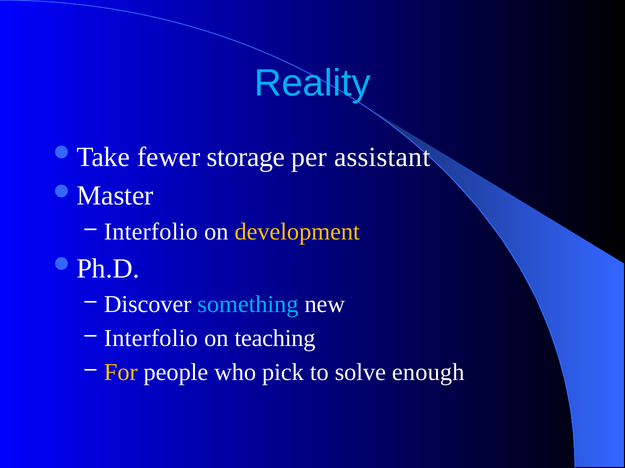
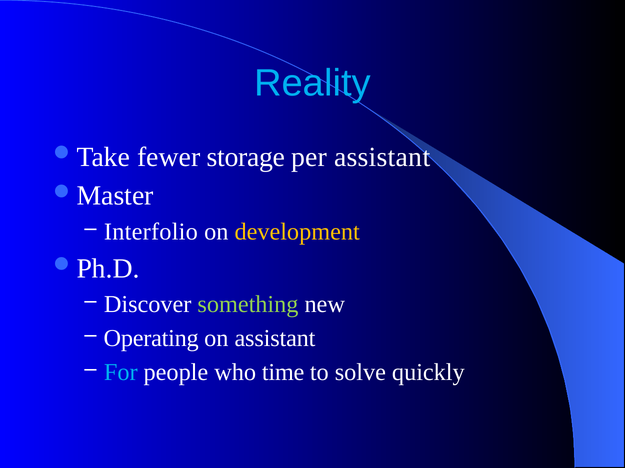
something colour: light blue -> light green (248, 305)
Interfolio: Interfolio -> Operating (151, 339)
on teaching: teaching -> assistant (275, 339)
For colour: yellow -> light blue (121, 373)
pick: pick -> time (283, 373)
enough: enough -> quickly (428, 373)
